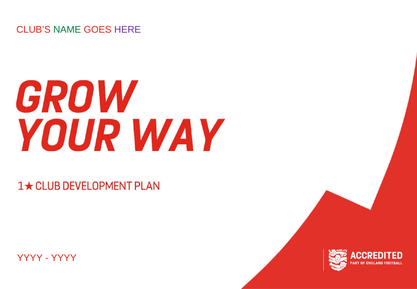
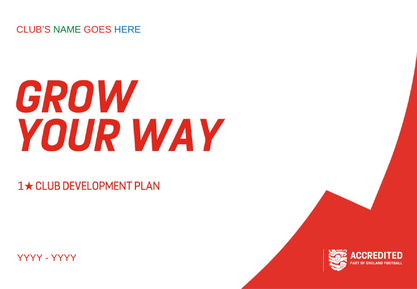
HERE colour: purple -> blue (128, 30)
